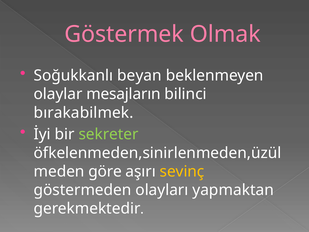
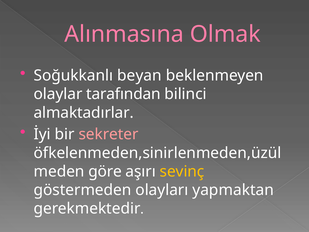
Göstermek: Göstermek -> Alınmasına (124, 34)
mesajların: mesajların -> tarafından (123, 94)
bırakabilmek: bırakabilmek -> almaktadırlar (84, 113)
sekreter colour: light green -> pink (108, 134)
